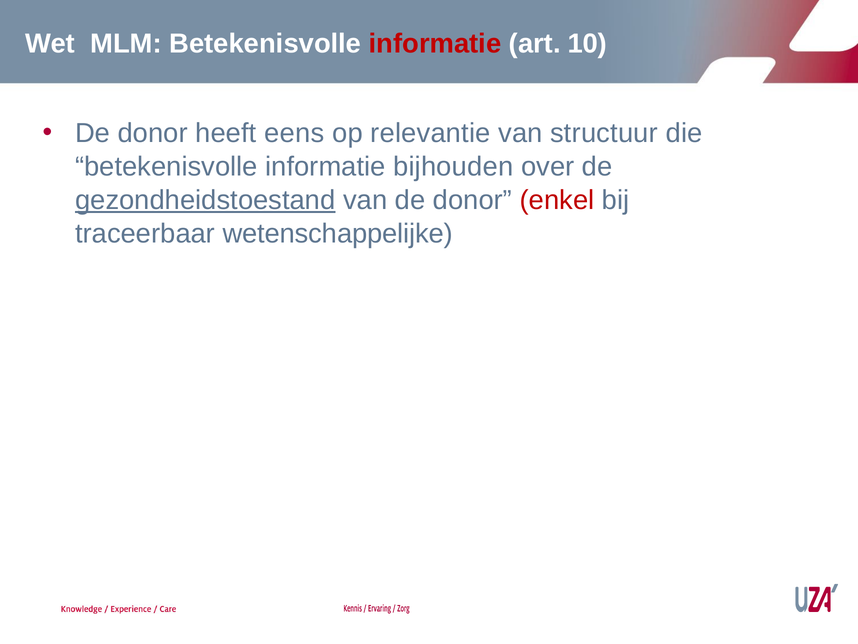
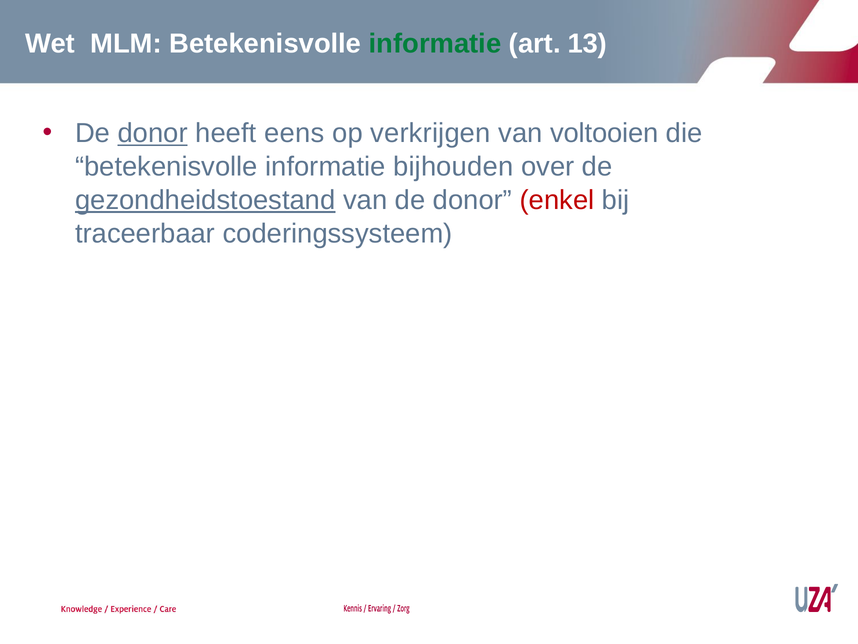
informatie colour: red -> green (435, 44)
10: 10 -> 13 (587, 44)
donor underline: none -> present (153, 133)
relevantie: relevantie -> verkrijgen (430, 133)
structuur: structuur -> voltooien (604, 133)
wetenschappelijke: wetenschappelijke -> coderingssysteem (338, 233)
